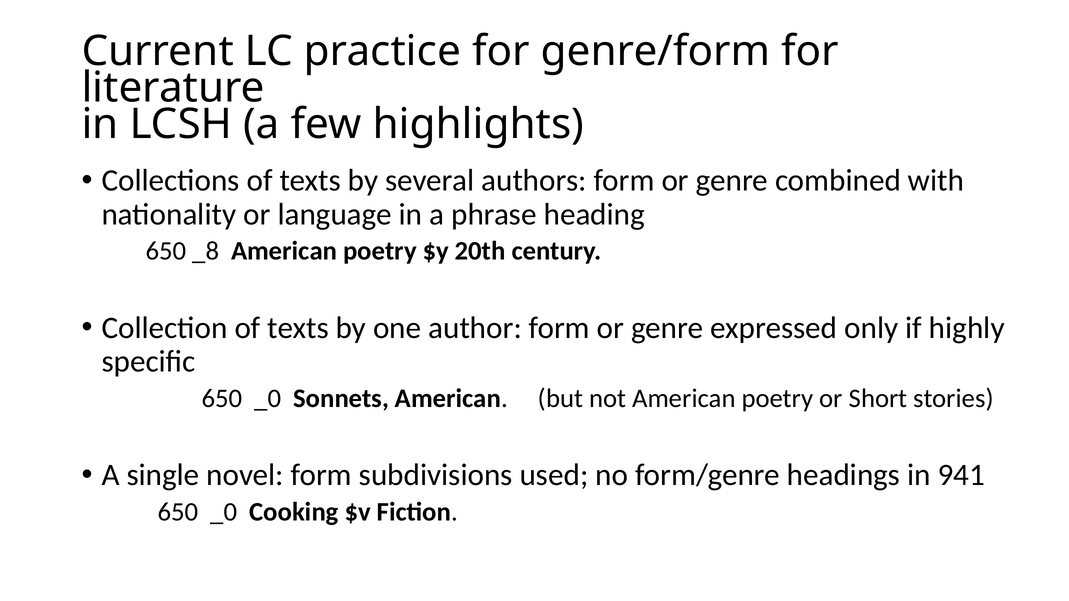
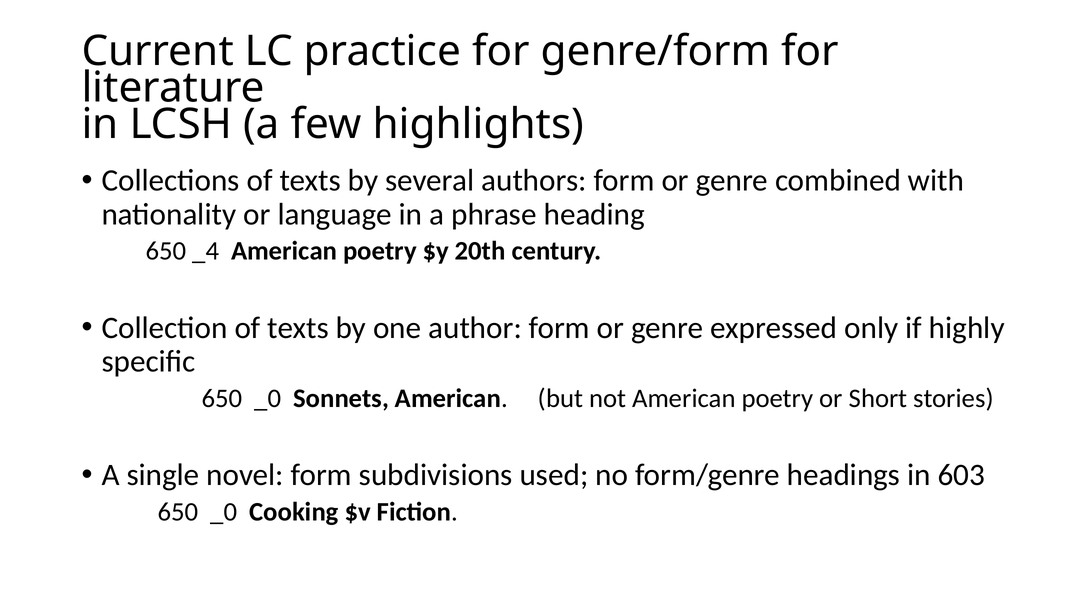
_8: _8 -> _4 (206, 251)
941: 941 -> 603 (961, 475)
